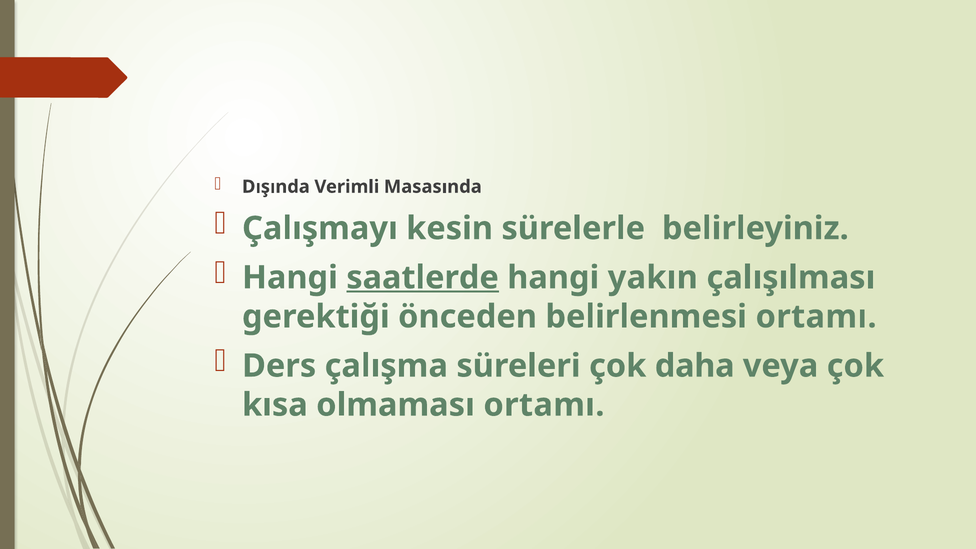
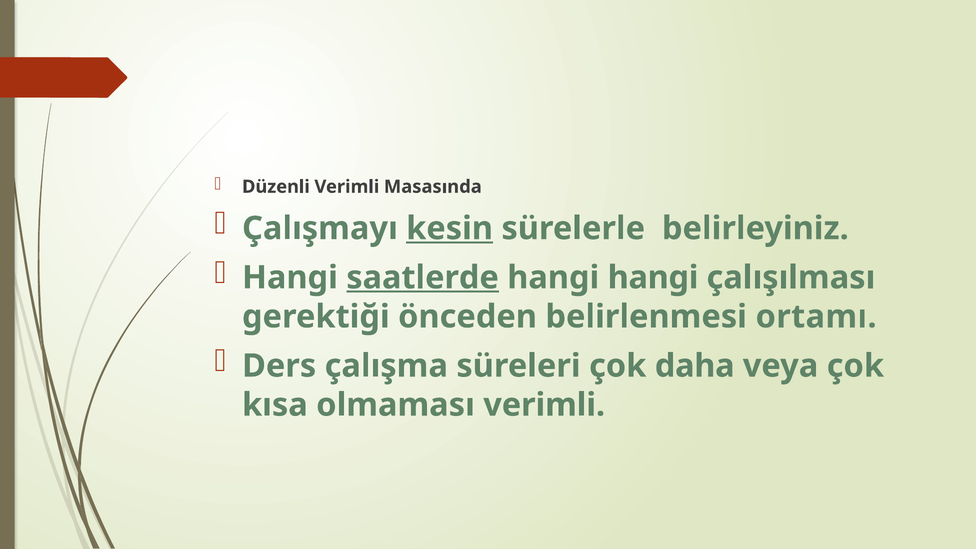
Dışında: Dışında -> Düzenli (276, 187)
kesin underline: none -> present (450, 228)
hangi yakın: yakın -> hangi (653, 278)
olmaması ortamı: ortamı -> verimli (544, 405)
